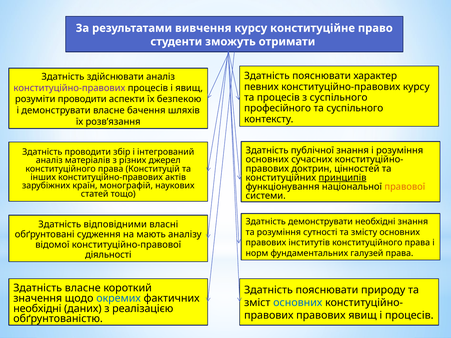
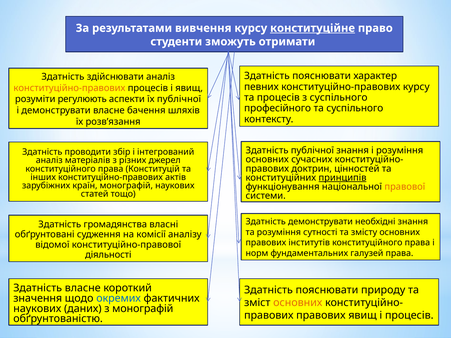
конституційне underline: none -> present (313, 28)
конституційно-правових colour: purple -> orange (69, 88)
розуміти проводити: проводити -> регулюють (82, 99)
їх безпекою: безпекою -> публічної (179, 99)
відповідними: відповідними -> громадянства (115, 225)
мають: мають -> комісії (151, 235)
основних colour: blue -> orange (298, 303)
необхідні: необхідні -> наукових (37, 309)
з реалізацією: реалізацією -> монографій (143, 309)
